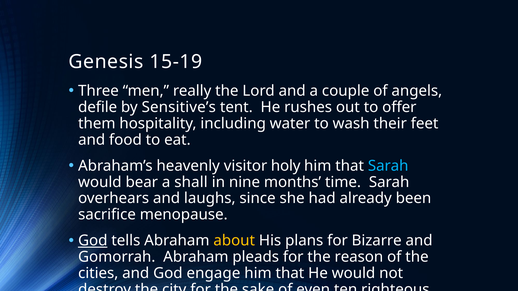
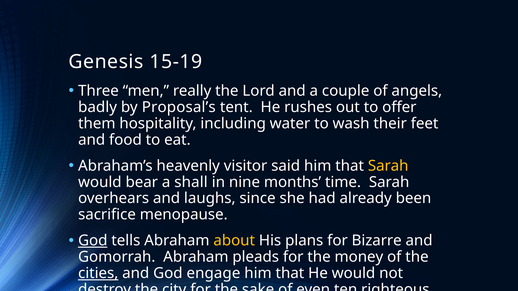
defile: defile -> badly (98, 107)
Sensitive’s: Sensitive’s -> Proposal’s (179, 107)
holy: holy -> said (286, 166)
Sarah colour: light blue -> yellow (388, 166)
reason: reason -> money (359, 257)
cities underline: none -> present (98, 274)
